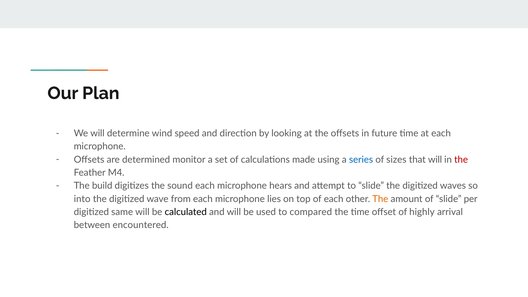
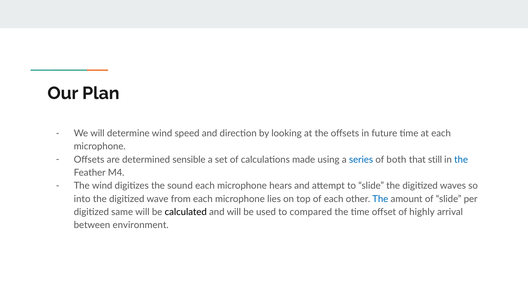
monitor: monitor -> sensible (189, 160)
sizes: sizes -> both (396, 160)
that will: will -> still (435, 160)
the colour: red -> blue (461, 160)
The build: build -> wind (102, 186)
The colour: orange -> blue (380, 199)
encountered: encountered -> environment (141, 225)
